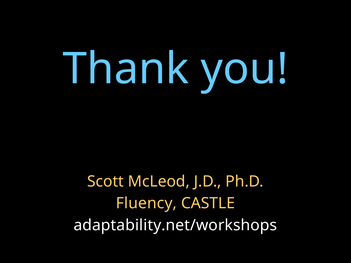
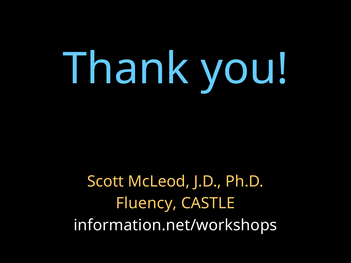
adaptability.net/workshops: adaptability.net/workshops -> information.net/workshops (175, 225)
